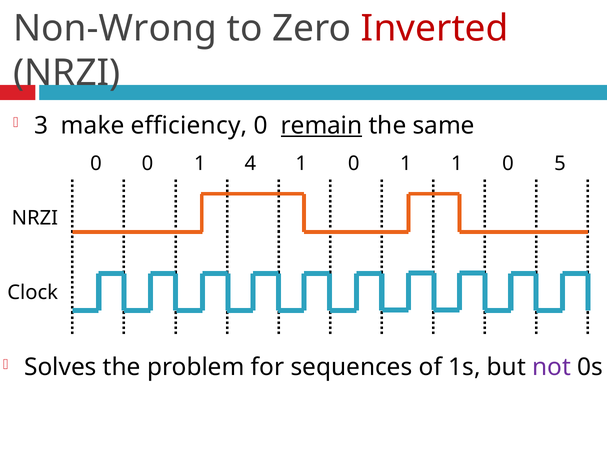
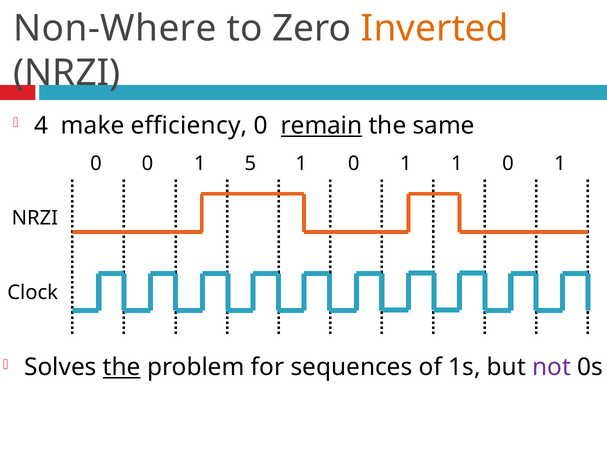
Non-Wrong: Non-Wrong -> Non-Where (115, 28)
Inverted colour: red -> orange (435, 28)
3: 3 -> 4 (41, 126)
4: 4 -> 5 (250, 164)
0 5: 5 -> 1 (560, 164)
the underline: none -> present (122, 368)
